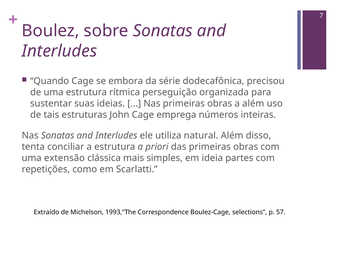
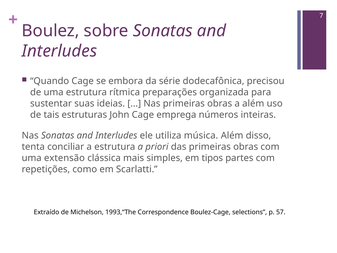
perseguição: perseguição -> preparações (170, 92)
natural: natural -> música (201, 135)
ideia: ideia -> tipos (212, 158)
